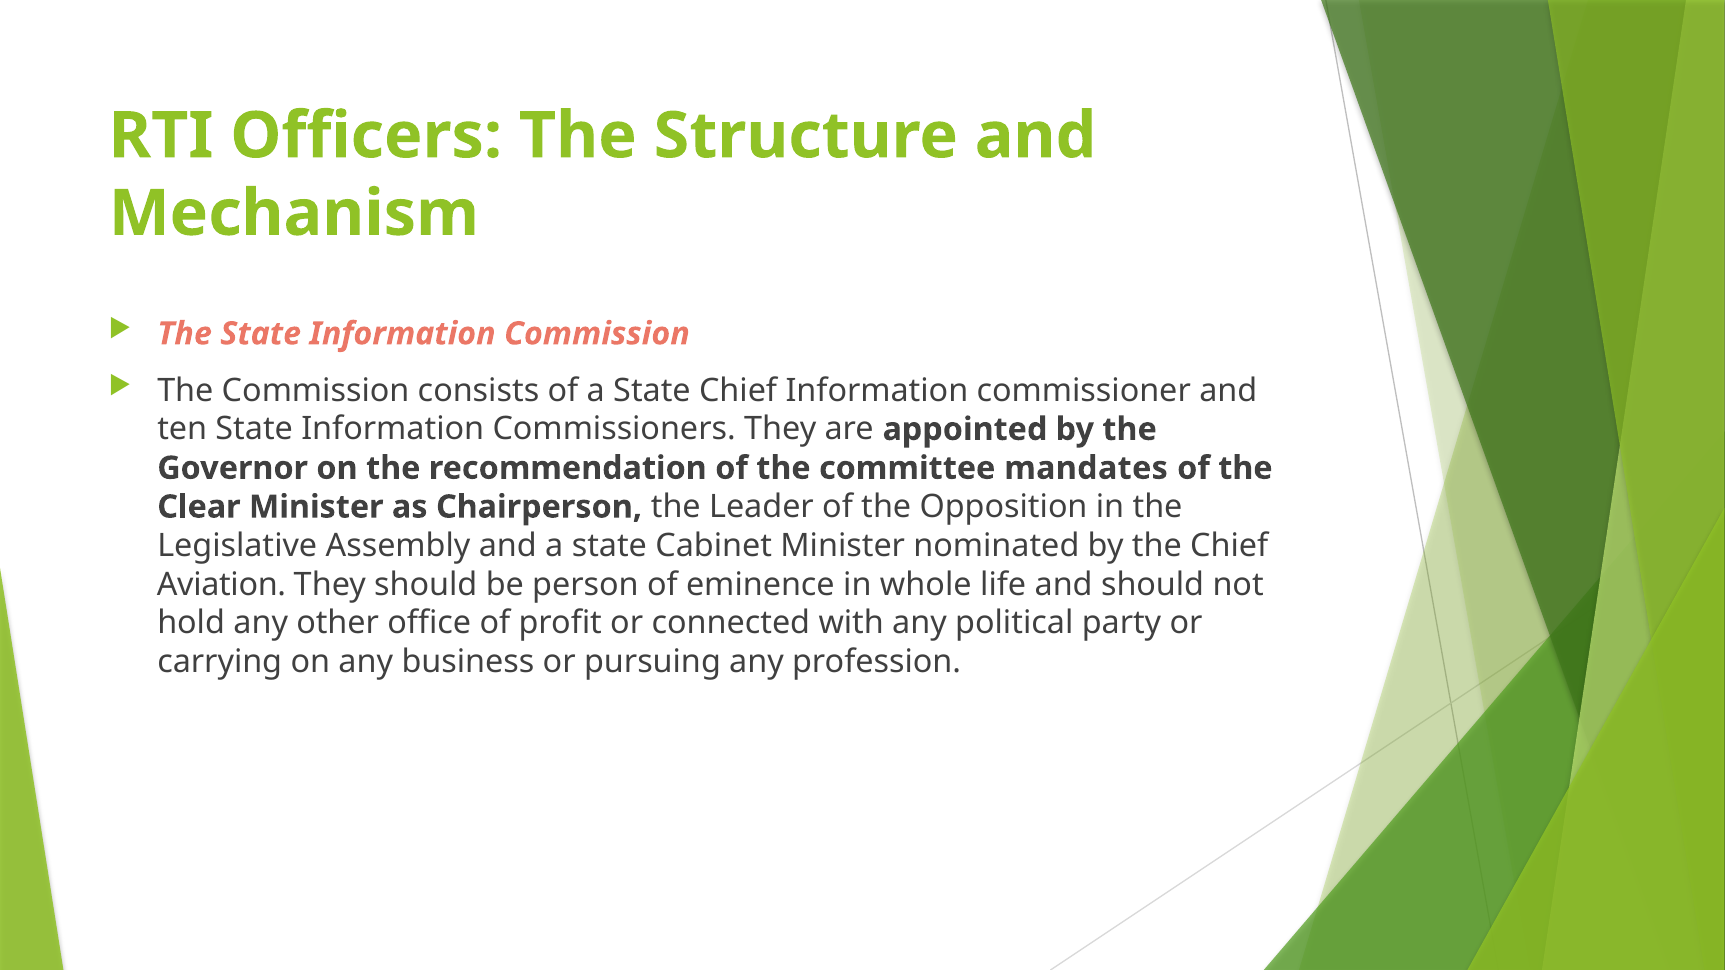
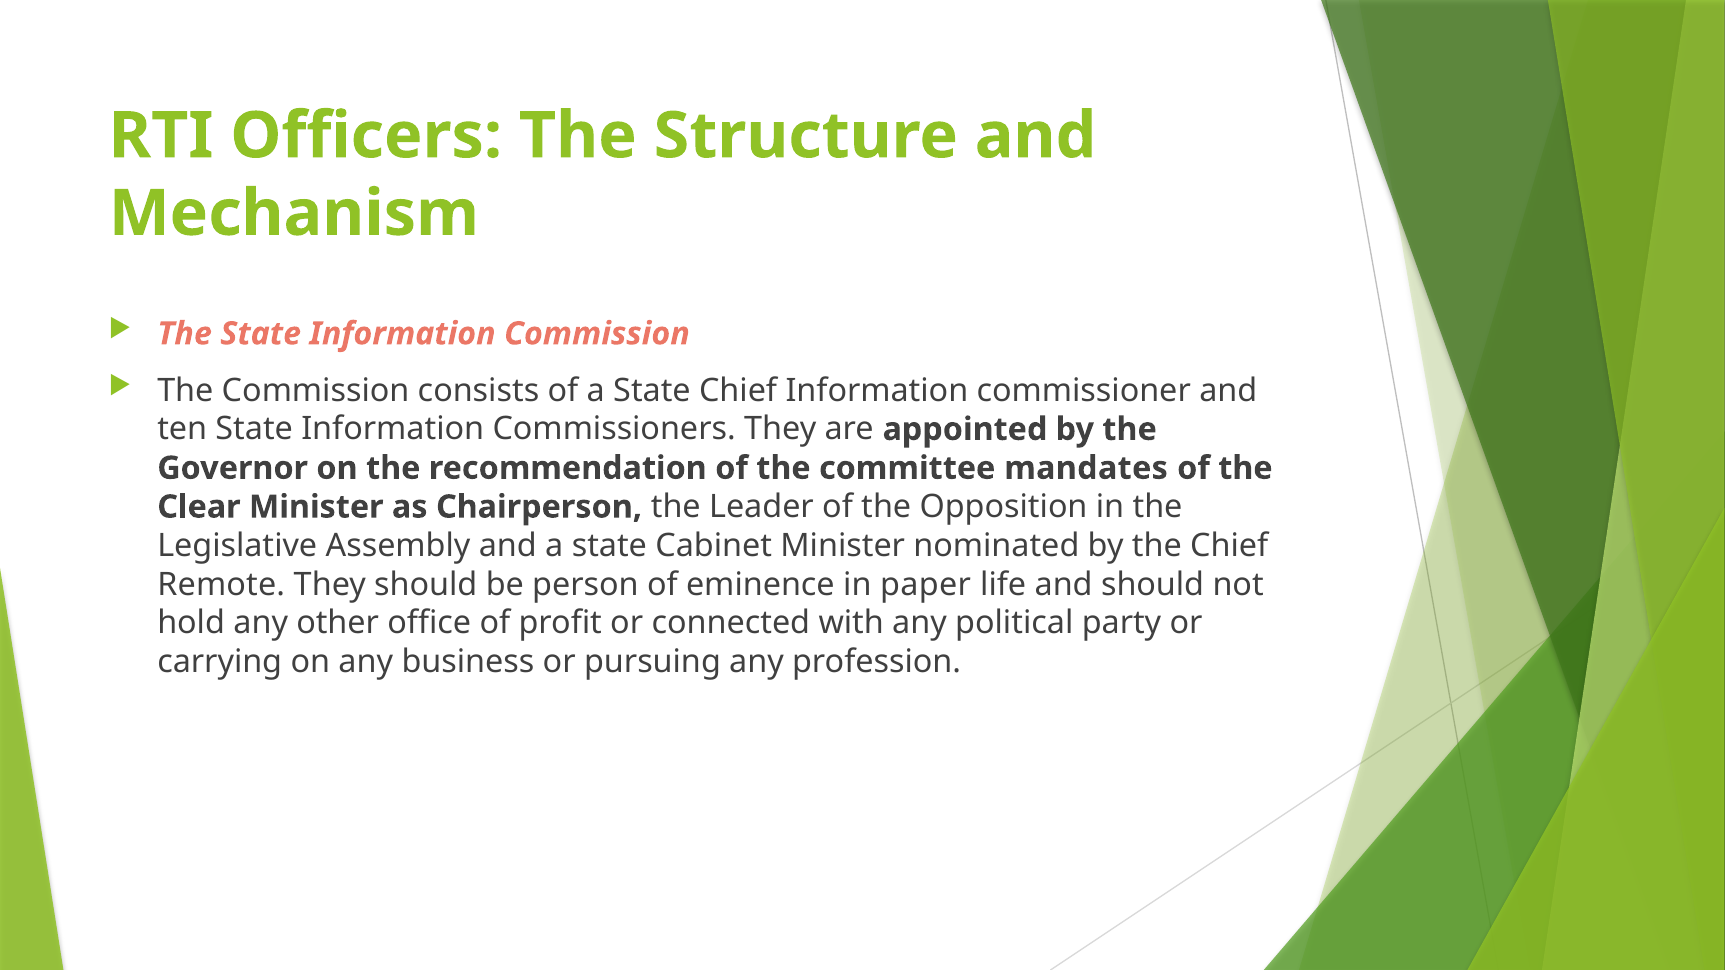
Aviation: Aviation -> Remote (221, 585)
whole: whole -> paper (926, 585)
